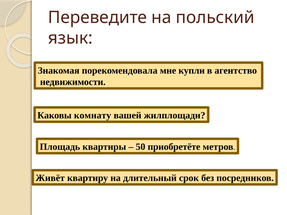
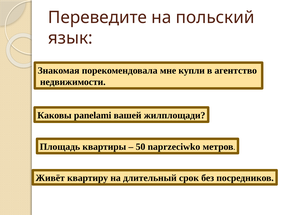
комнату: комнату -> panelami (93, 115)
приобретёте: приобретёте -> naprzeciwko (174, 147)
